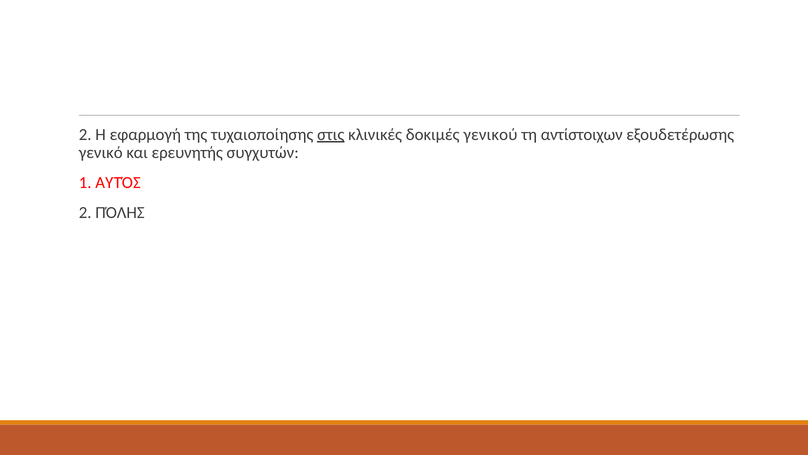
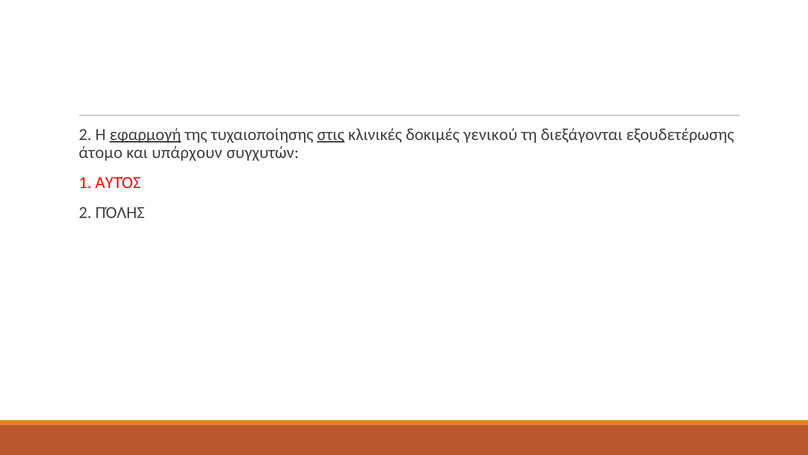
εφαρμογή underline: none -> present (145, 134)
αντίστοιχων: αντίστοιχων -> διεξάγονται (582, 134)
γενικό: γενικό -> άτομο (101, 153)
ερευνητής: ερευνητής -> υπάρχουν (187, 153)
